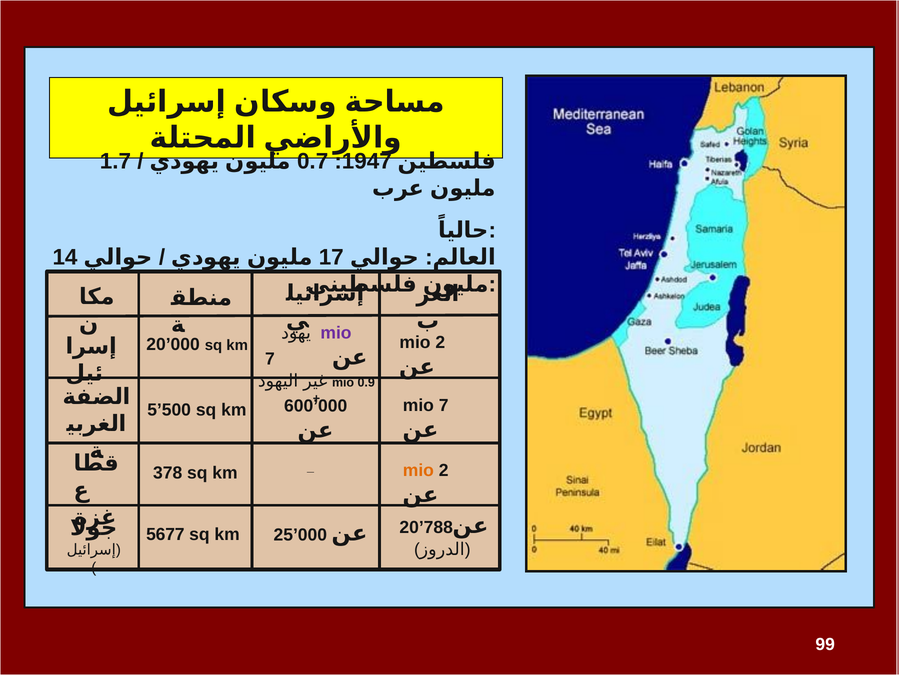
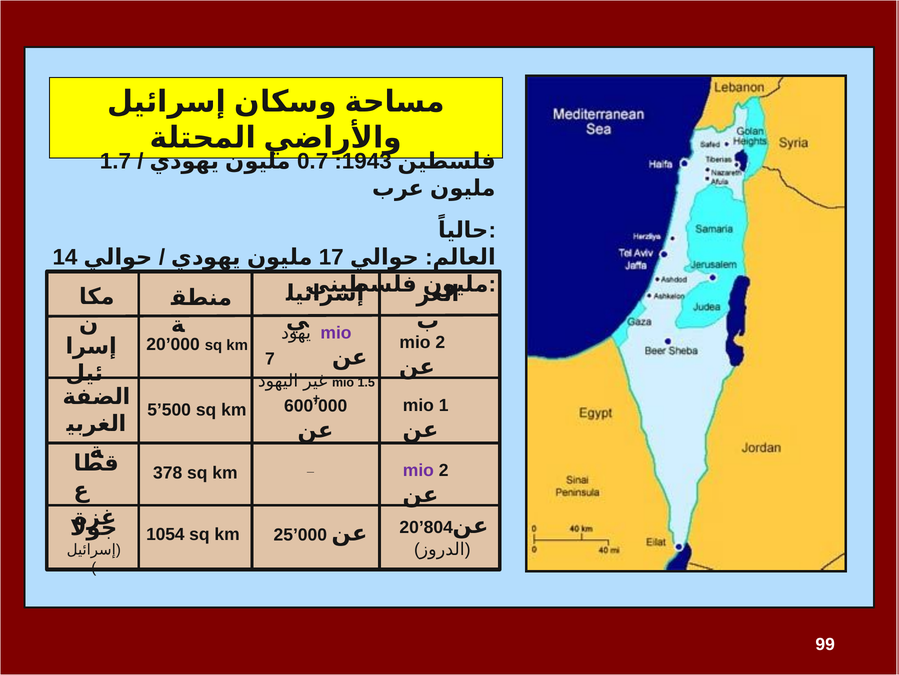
1947: 1947 -> 1943 (367, 161)
0.9: 0.9 -> 1.5 (366, 382)
7: 7 -> 1 (444, 405)
mio colour: orange -> purple (418, 470)
20’788: 20’788 -> 20’804 (426, 527)
5677: 5677 -> 1054 (165, 534)
